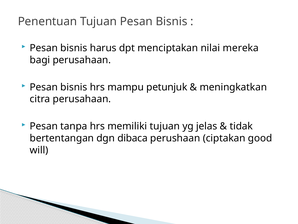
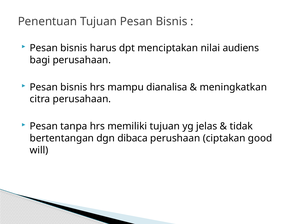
mereka: mereka -> audiens (241, 48)
petunjuk: petunjuk -> dianalisa (167, 87)
